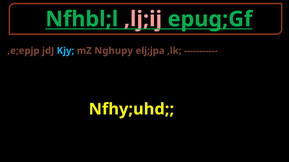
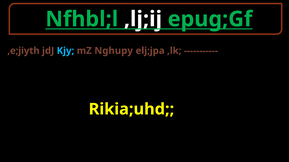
,lj;ij colour: pink -> white (143, 19)
,e;epjp: ,e;epjp -> ,e;jiyth (23, 51)
Nfhy;uhd: Nfhy;uhd -> Rikia;uhd (131, 110)
